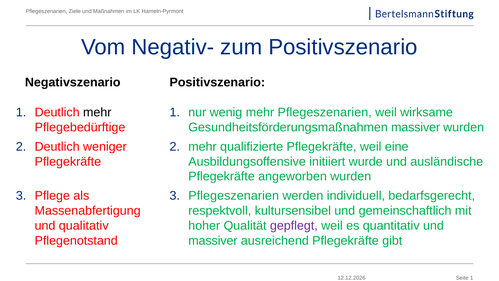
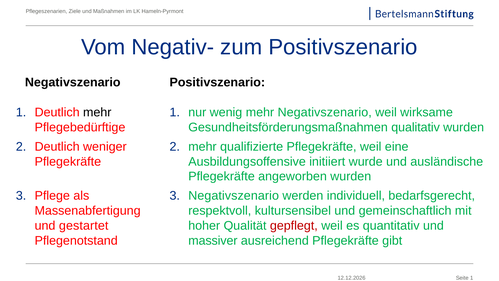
mehr Pflegeszenarien: Pflegeszenarien -> Negativszenario (325, 112)
Gesundheitsförderungsmaßnahmen massiver: massiver -> qualitativ (416, 127)
Pflegeszenarien: Pflegeszenarien -> Negativszenario (234, 195)
qualitativ: qualitativ -> gestartet (84, 225)
gepflegt colour: purple -> red (294, 225)
